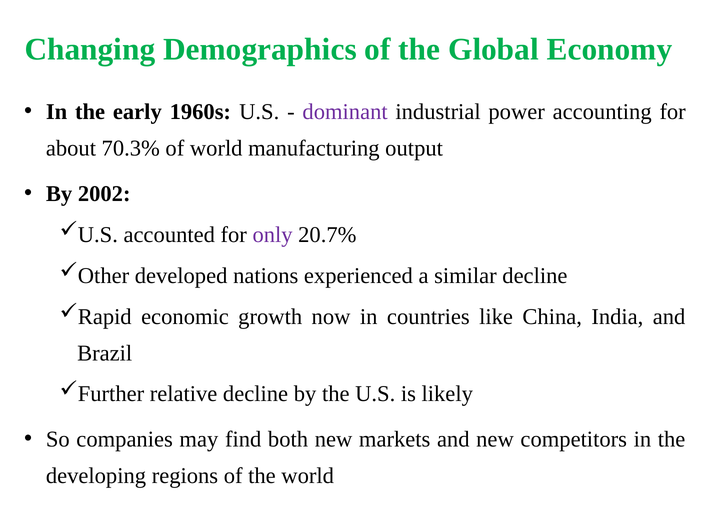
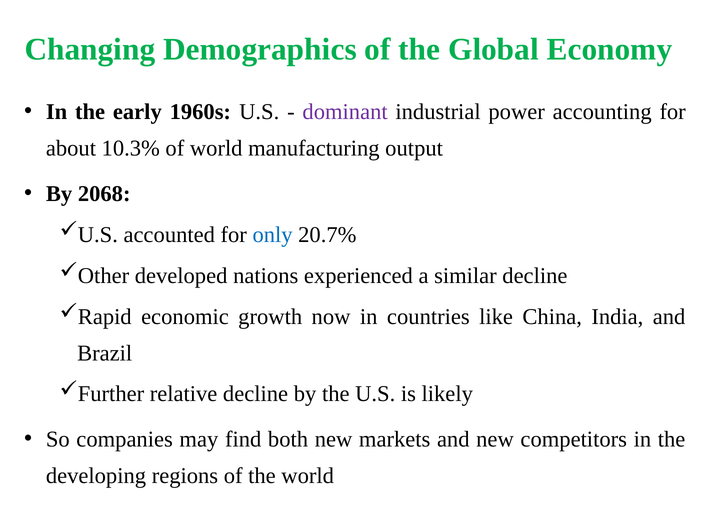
70.3%: 70.3% -> 10.3% (131, 148)
2002: 2002 -> 2068 (104, 194)
only colour: purple -> blue (273, 234)
